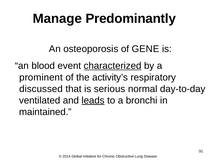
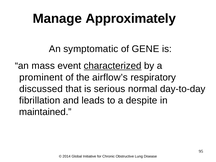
Predominantly: Predominantly -> Approximately (131, 19)
osteoporosis: osteoporosis -> symptomatic (91, 49)
blood: blood -> mass (43, 66)
activity’s: activity’s -> airflow’s (110, 77)
ventilated: ventilated -> fibrillation (40, 100)
leads underline: present -> none (93, 100)
bronchi: bronchi -> despite (142, 100)
